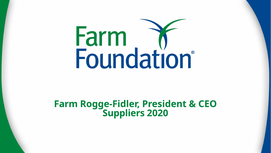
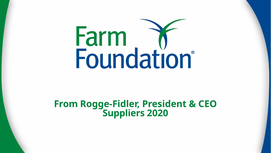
Farm: Farm -> From (66, 104)
